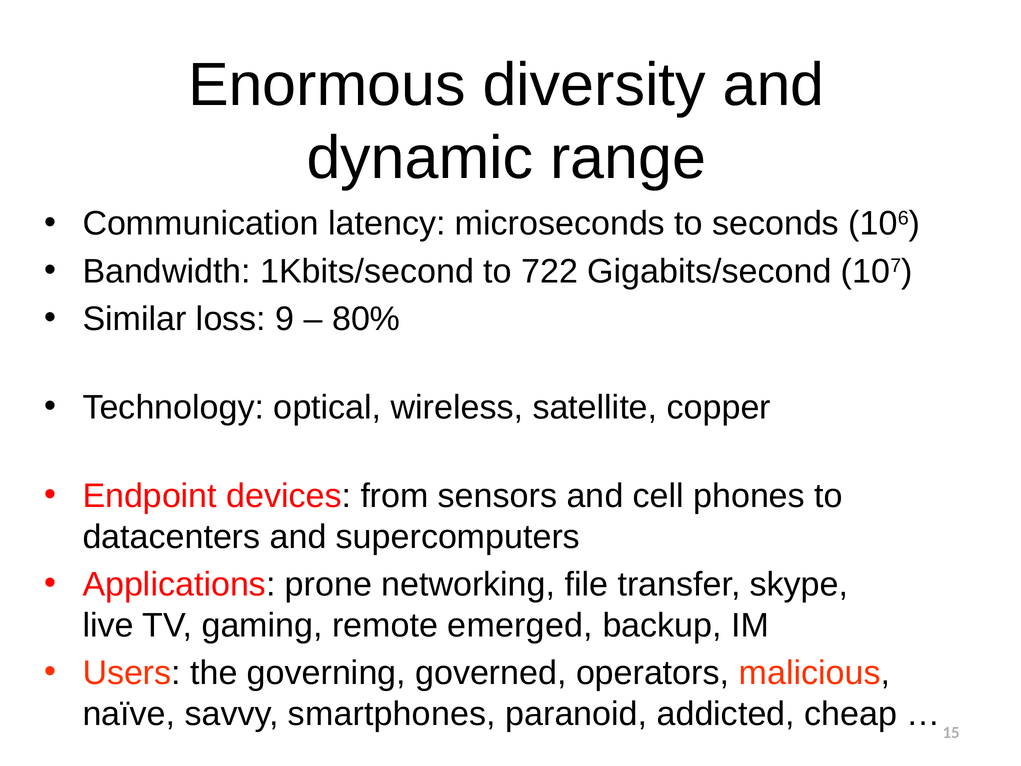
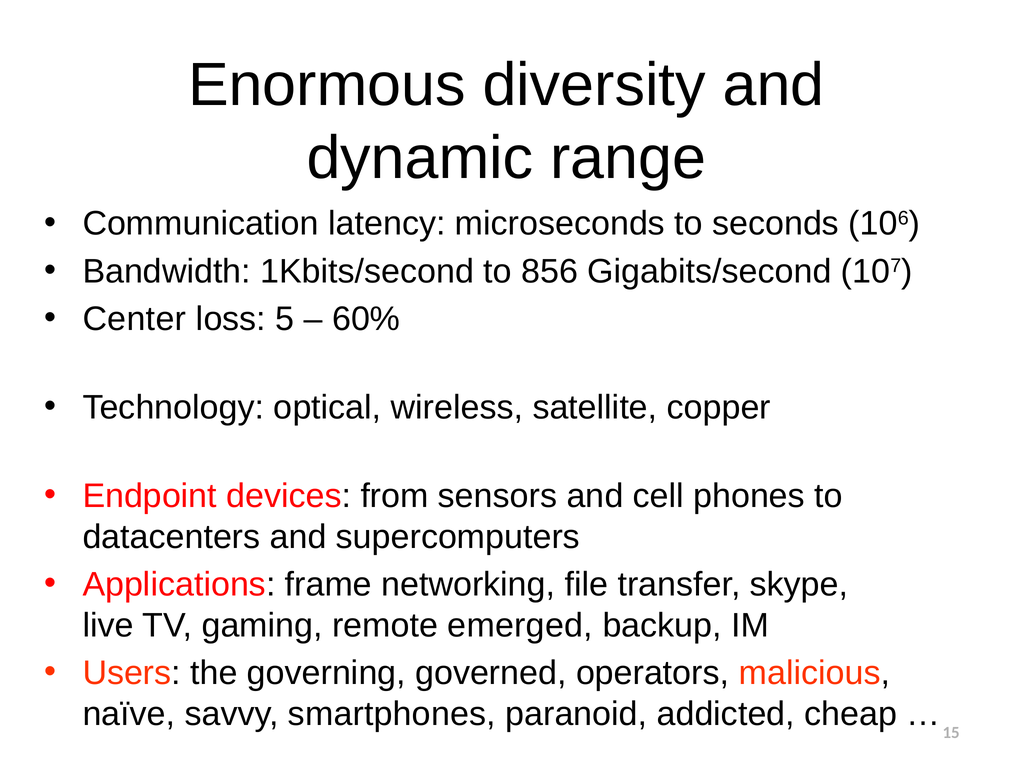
722: 722 -> 856 (550, 271)
Similar: Similar -> Center (134, 319)
9: 9 -> 5 (285, 319)
80%: 80% -> 60% (366, 319)
prone: prone -> frame (328, 584)
